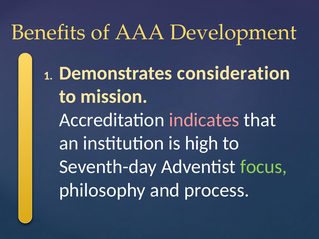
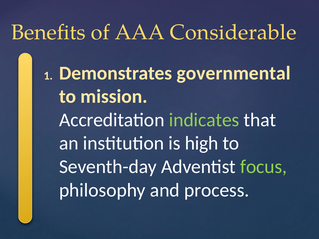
Development: Development -> Considerable (233, 32)
consideration: consideration -> governmental (234, 73)
indicates colour: pink -> light green (204, 120)
